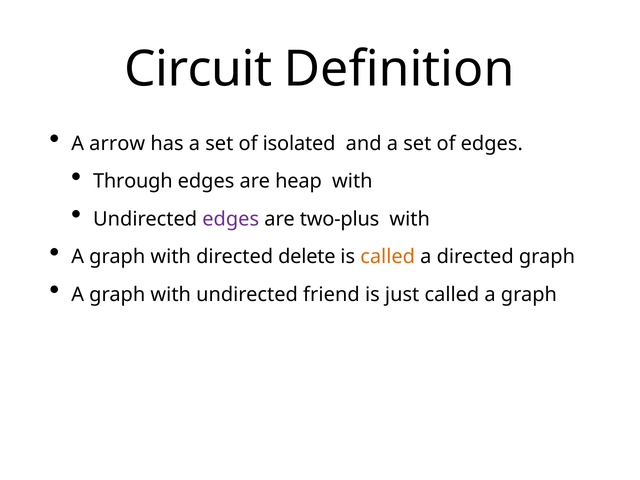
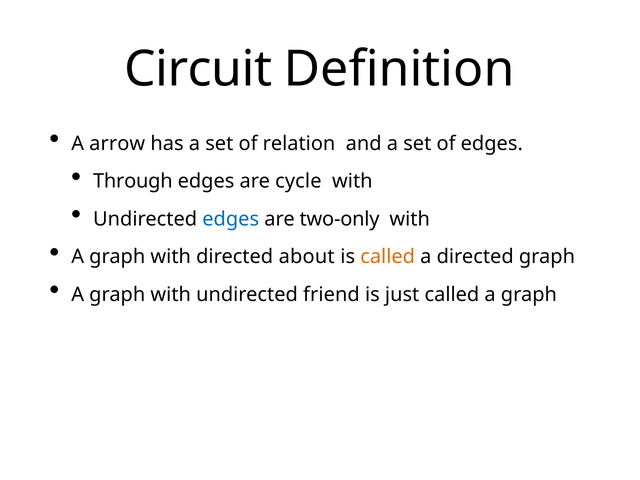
isolated: isolated -> relation (299, 143)
heap: heap -> cycle (298, 181)
edges colour: purple -> blue (231, 219)
two-plus: two-plus -> two-only (340, 219)
delete: delete -> about (307, 257)
